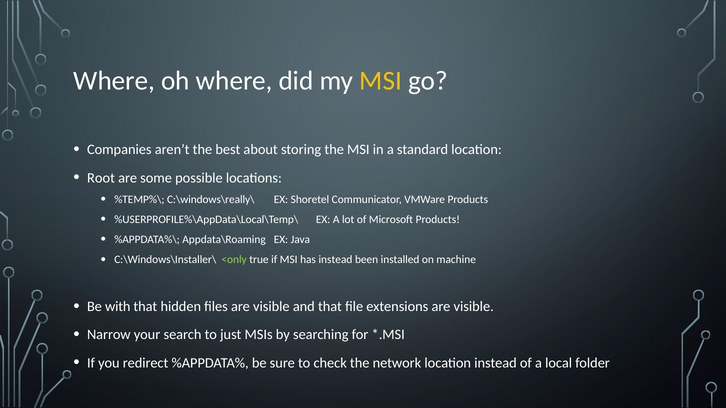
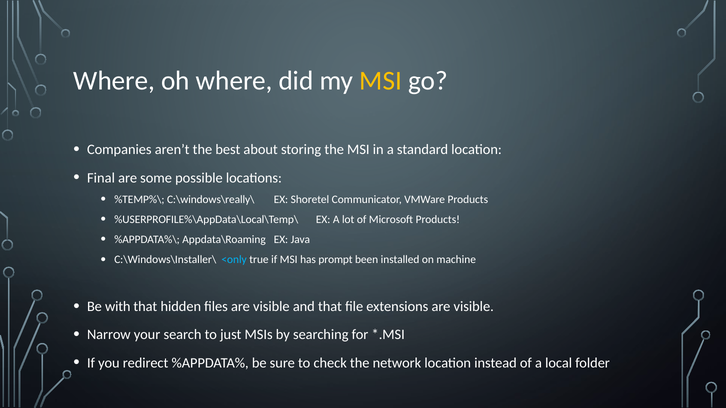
Root: Root -> Final (101, 178)
<only colour: light green -> light blue (234, 260)
has instead: instead -> prompt (336, 260)
